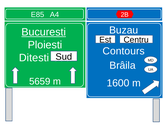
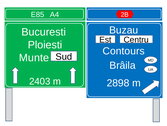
Bucuresti underline: present -> none (44, 32)
Ditesti: Ditesti -> Munte (34, 57)
5659: 5659 -> 2403 (40, 81)
1600: 1600 -> 2898 (118, 83)
